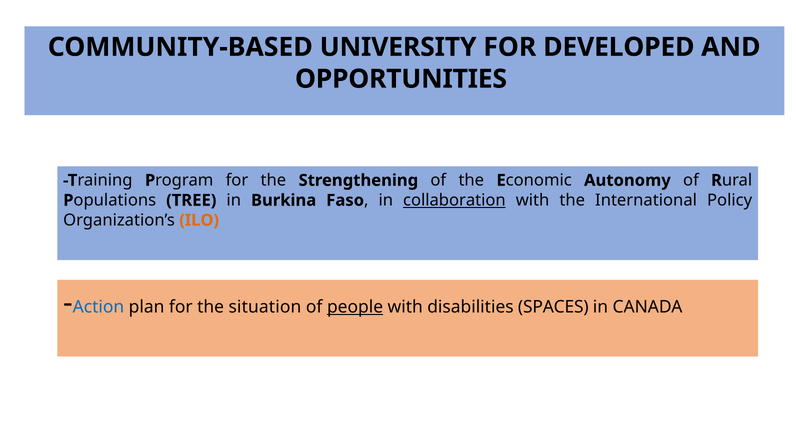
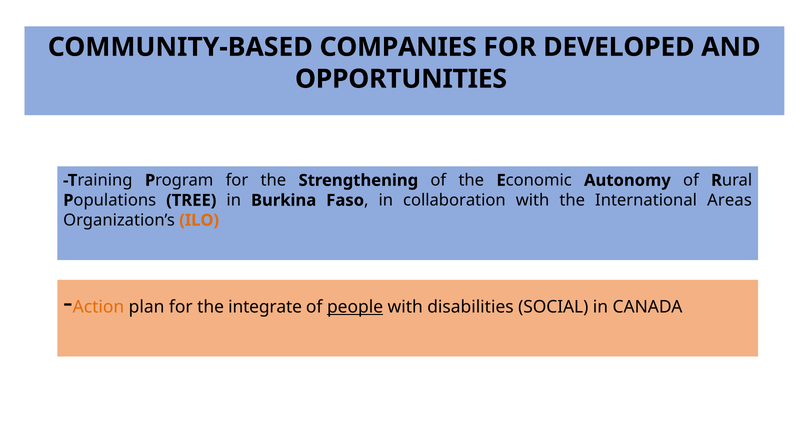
UNIVERSITY: UNIVERSITY -> COMPANIES (398, 47)
collaboration underline: present -> none (454, 200)
Policy: Policy -> Areas (730, 200)
Action colour: blue -> orange (98, 307)
situation: situation -> integrate (265, 307)
SPACES: SPACES -> SOCIAL (553, 307)
